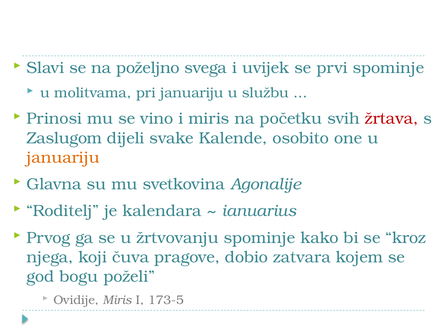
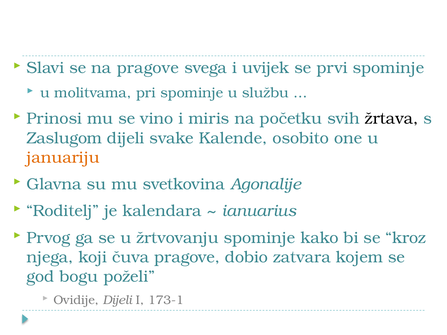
na poželjno: poželjno -> pragove (148, 68)
pri januariju: januariju -> spominje (192, 93)
žrtava colour: red -> black (392, 119)
Ovidije Miris: Miris -> Dijeli (117, 300)
173-5: 173-5 -> 173-1 (166, 300)
